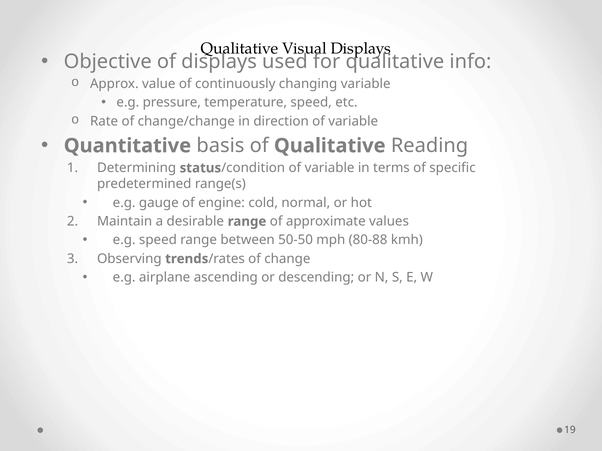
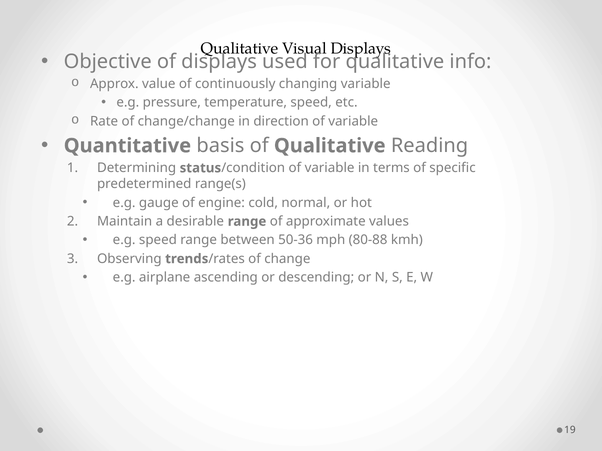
50-50: 50-50 -> 50-36 (296, 240)
